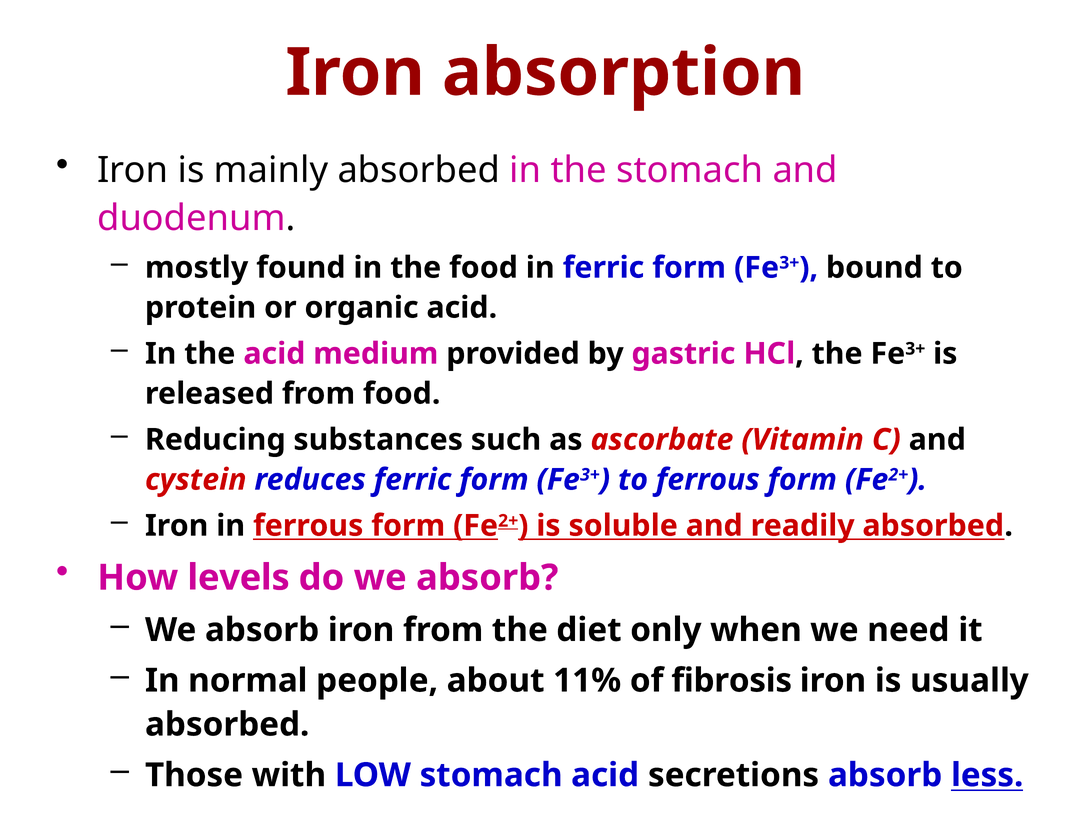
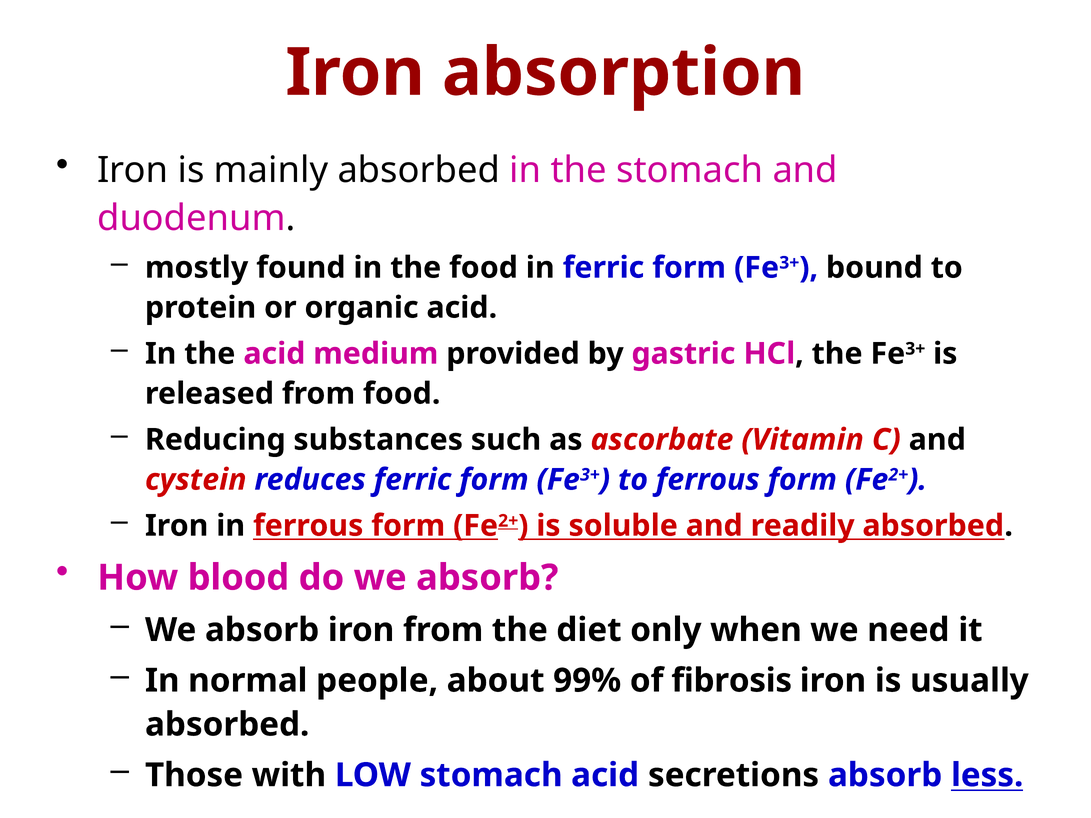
levels: levels -> blood (238, 578)
11%: 11% -> 99% (587, 681)
